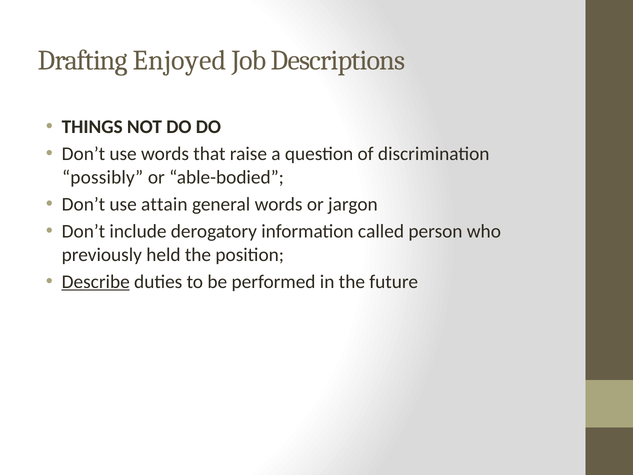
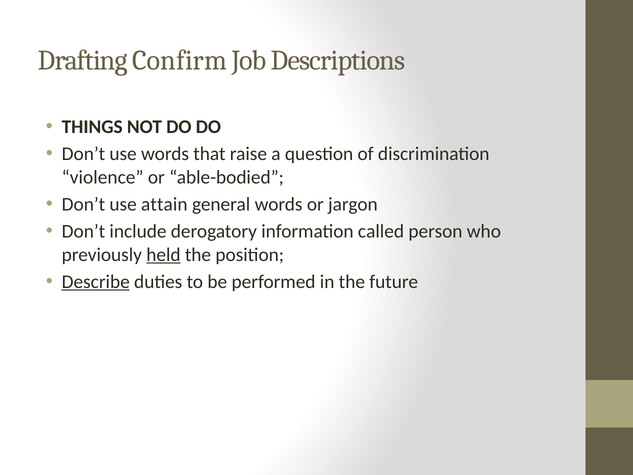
Enjoyed: Enjoyed -> Confirm (180, 61)
possibly: possibly -> violence (103, 177)
held underline: none -> present (163, 254)
